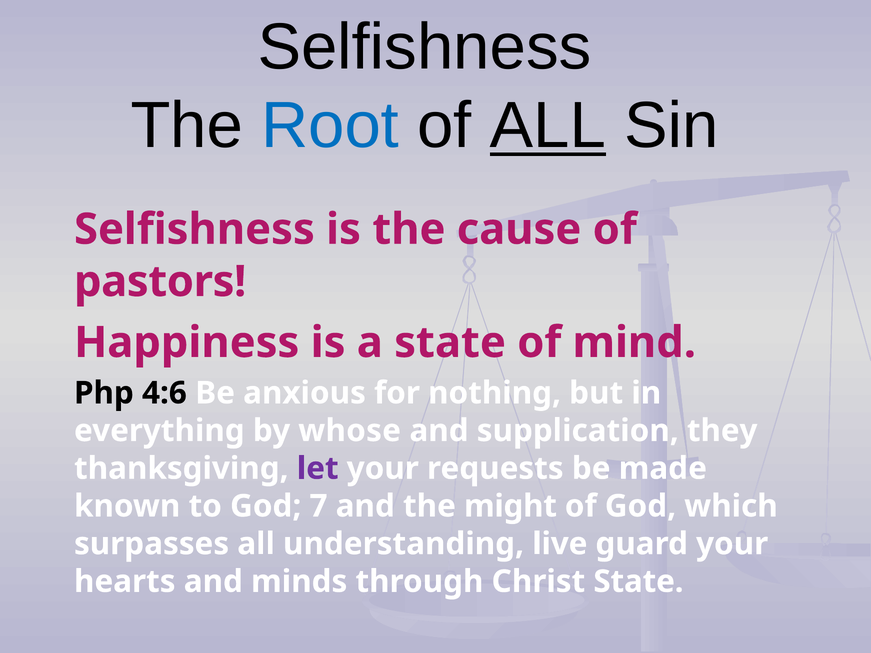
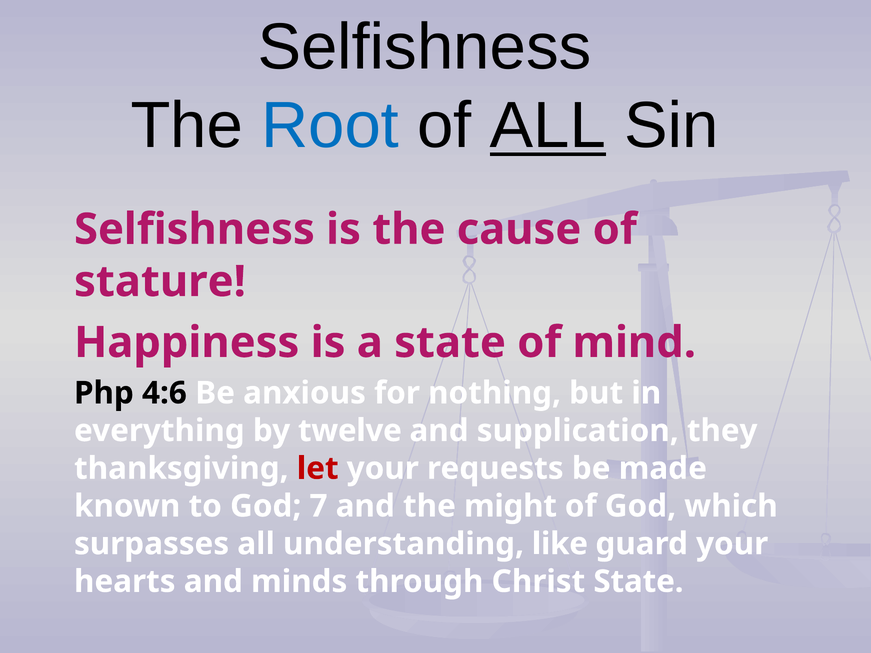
pastors: pastors -> stature (160, 282)
whose: whose -> twelve (350, 431)
let colour: purple -> red (318, 469)
live: live -> like (560, 544)
